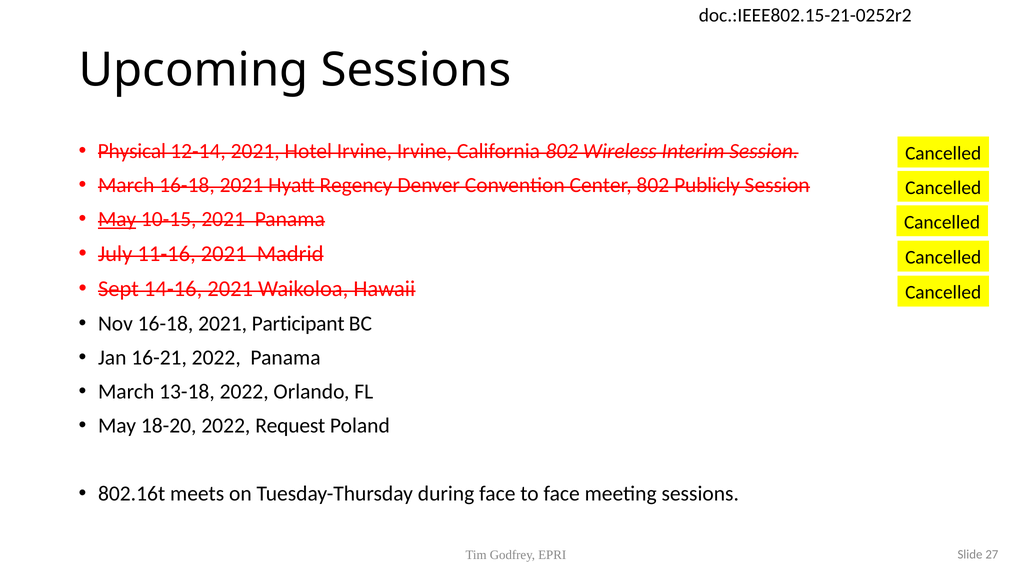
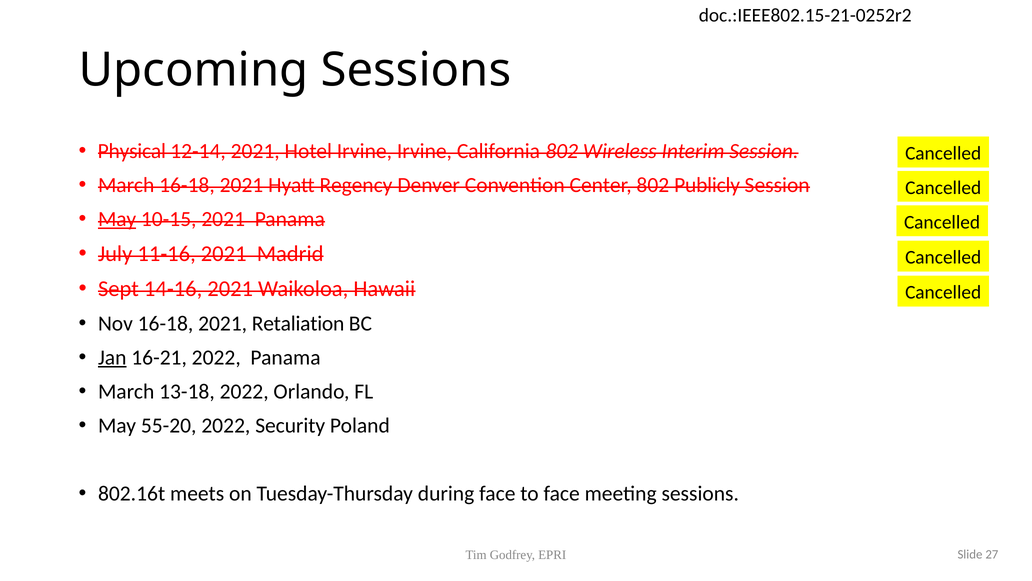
Participant: Participant -> Retaliation (298, 323)
Jan underline: none -> present (112, 357)
18-20: 18-20 -> 55-20 (169, 425)
Request: Request -> Security (290, 425)
